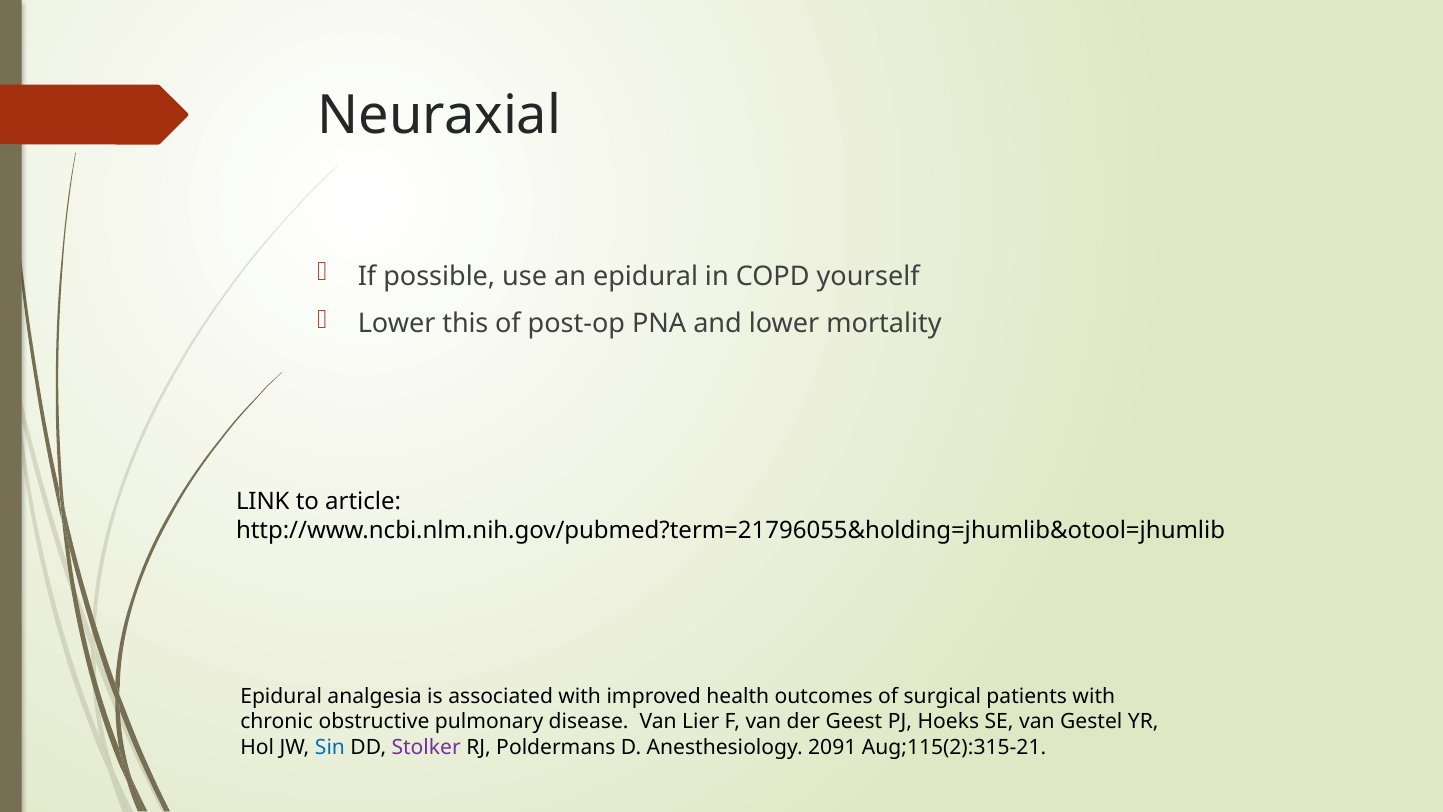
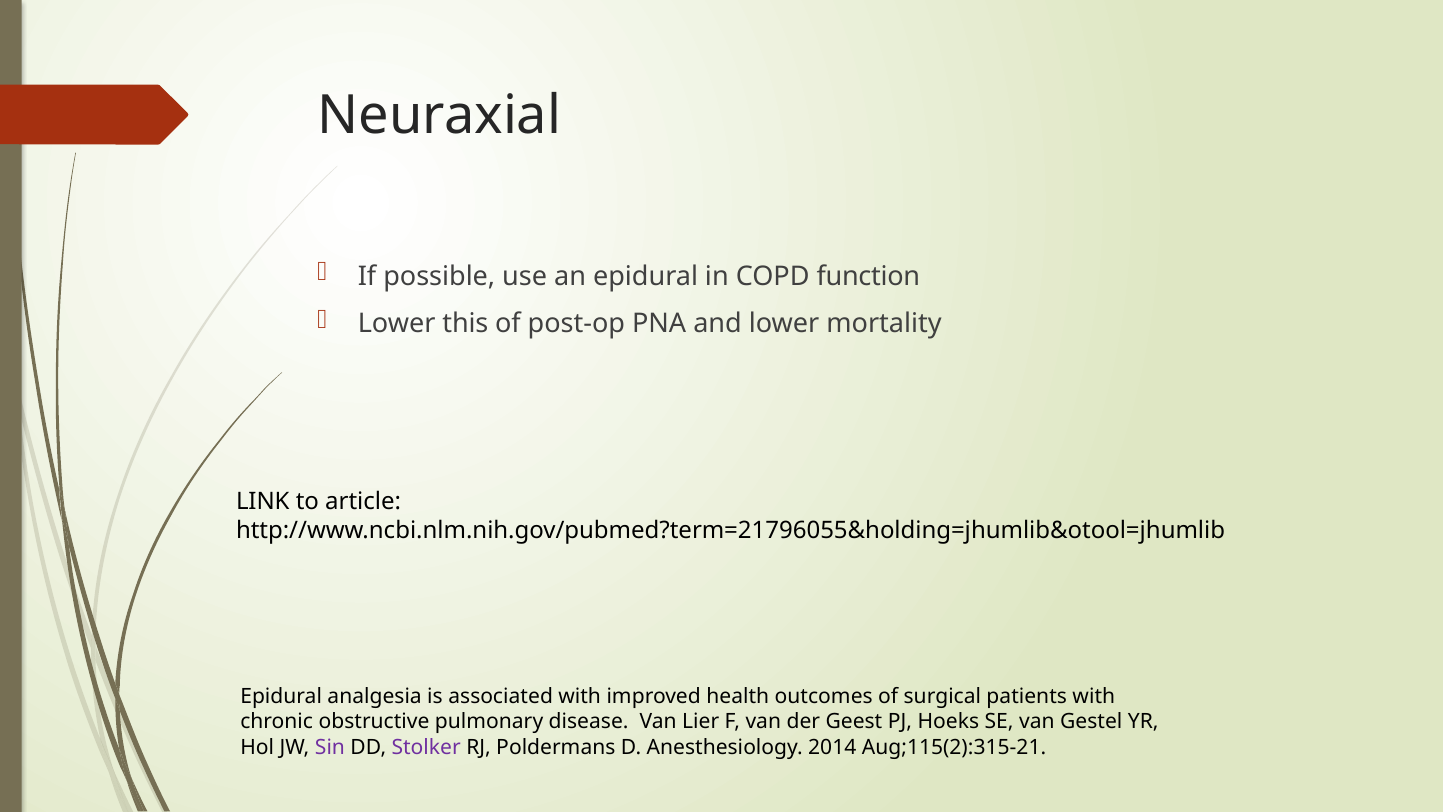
yourself: yourself -> function (868, 276)
Sin colour: blue -> purple (330, 747)
2091: 2091 -> 2014 (832, 747)
